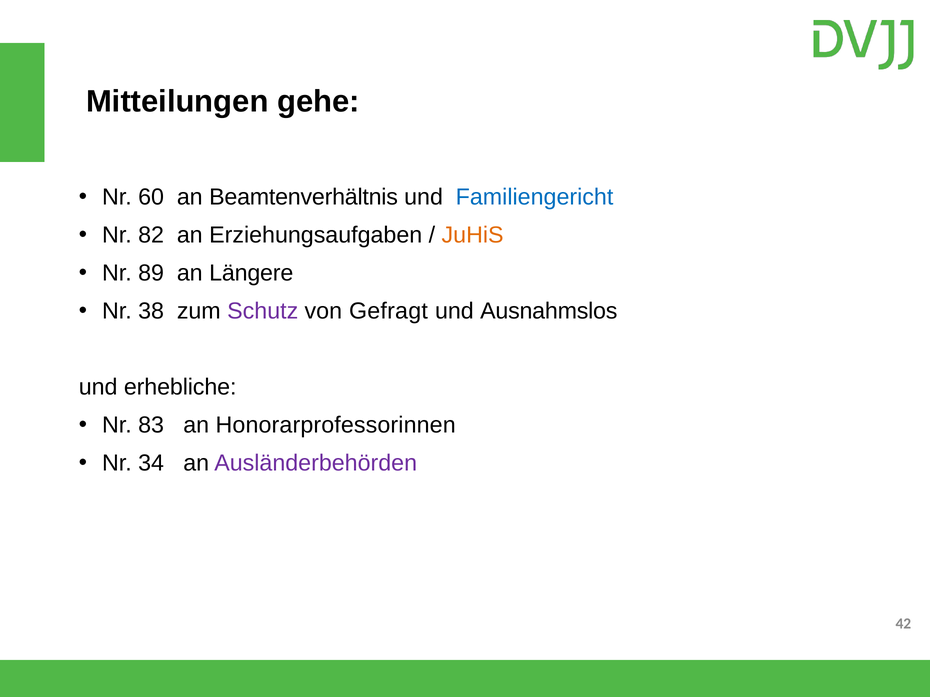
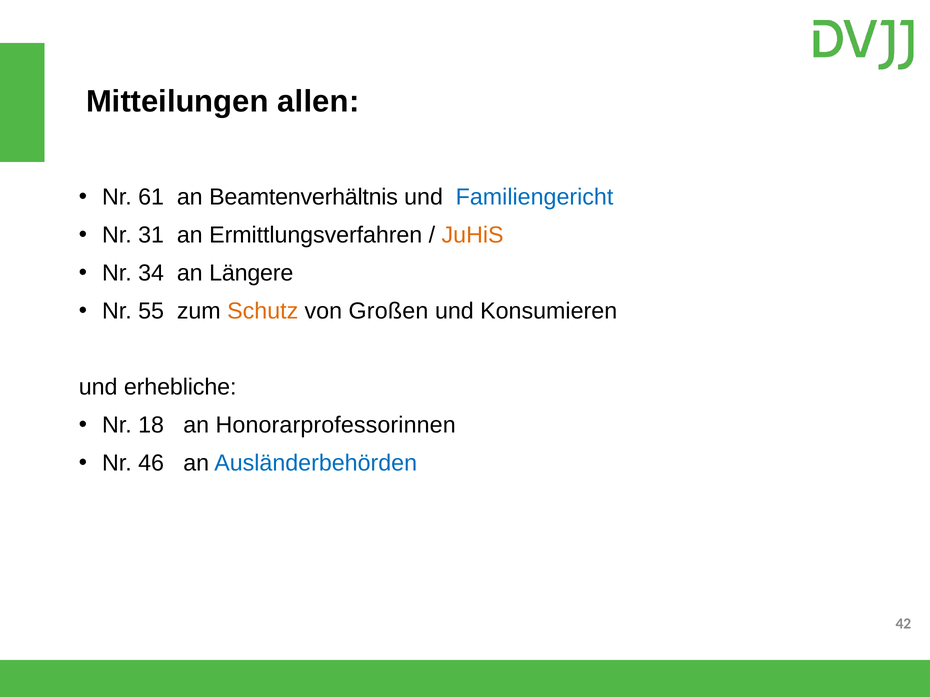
gehe: gehe -> allen (318, 102)
60: 60 -> 61 (151, 197)
82: 82 -> 31 (151, 235)
Erziehungsaufgaben: Erziehungsaufgaben -> Ermittlungsverfahren (316, 235)
89: 89 -> 34 (151, 273)
38: 38 -> 55 (151, 311)
Schutz colour: purple -> orange (263, 311)
Gefragt: Gefragt -> Großen (388, 311)
Ausnahmslos: Ausnahmslos -> Konsumieren (549, 311)
83: 83 -> 18 (151, 425)
34: 34 -> 46 (151, 463)
Ausländerbehörden colour: purple -> blue (316, 463)
